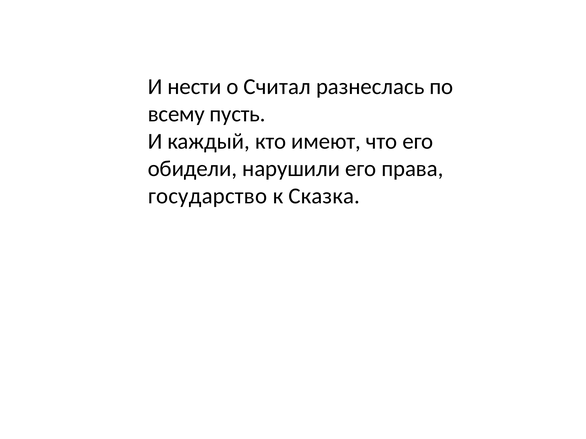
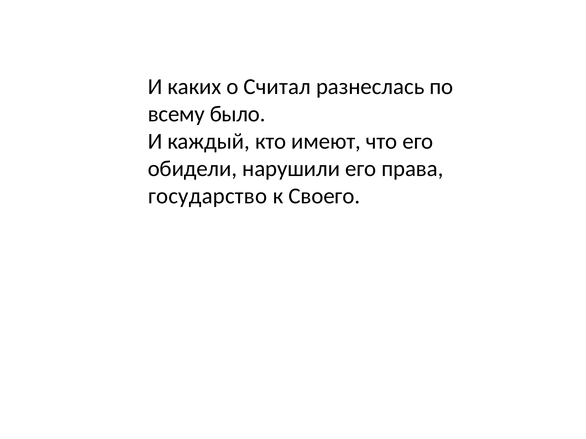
нести: нести -> каких (194, 87)
пусть: пусть -> было (238, 114)
Сказка: Сказка -> Своего (324, 196)
